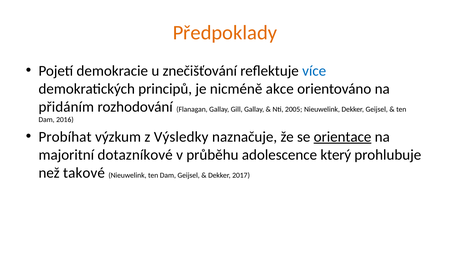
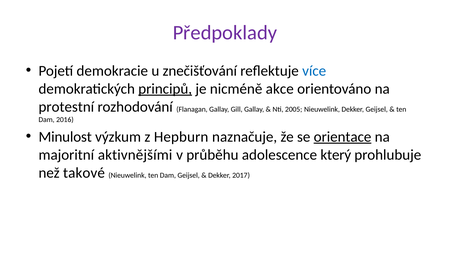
Předpoklady colour: orange -> purple (225, 33)
principů underline: none -> present (165, 89)
přidáním: přidáním -> protestní (66, 107)
Probíhat: Probíhat -> Minulost (65, 137)
Výsledky: Výsledky -> Hepburn (181, 137)
dotazníkové: dotazníkové -> aktivnějšími (135, 155)
